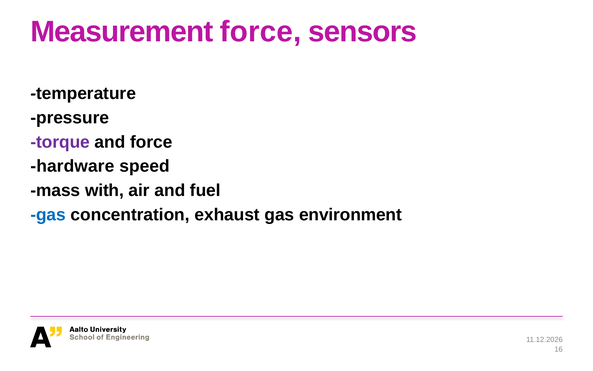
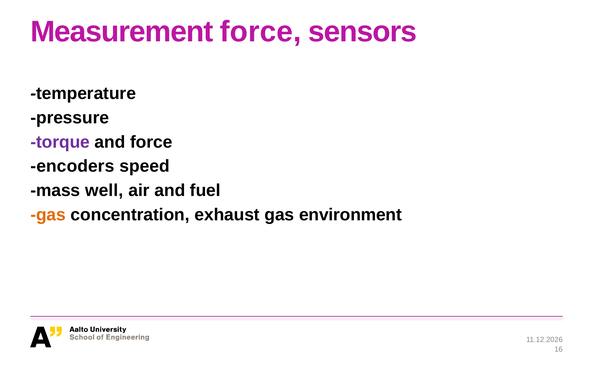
hardware: hardware -> encoders (72, 166)
with: with -> well (104, 190)
gas colour: blue -> orange (48, 214)
